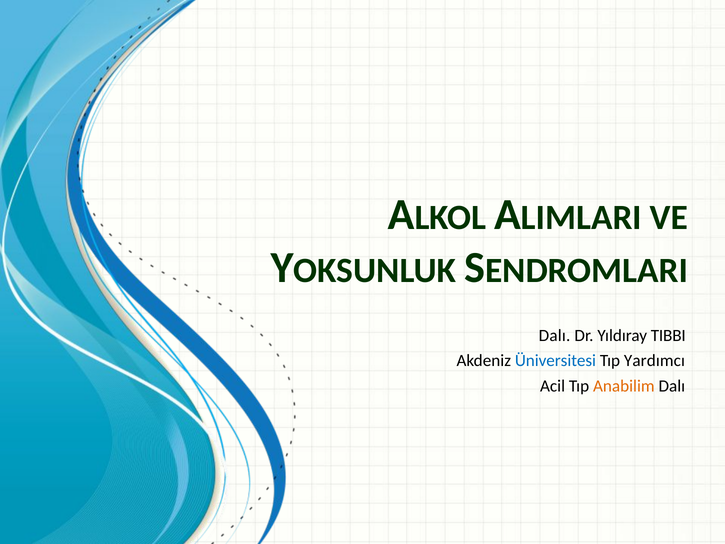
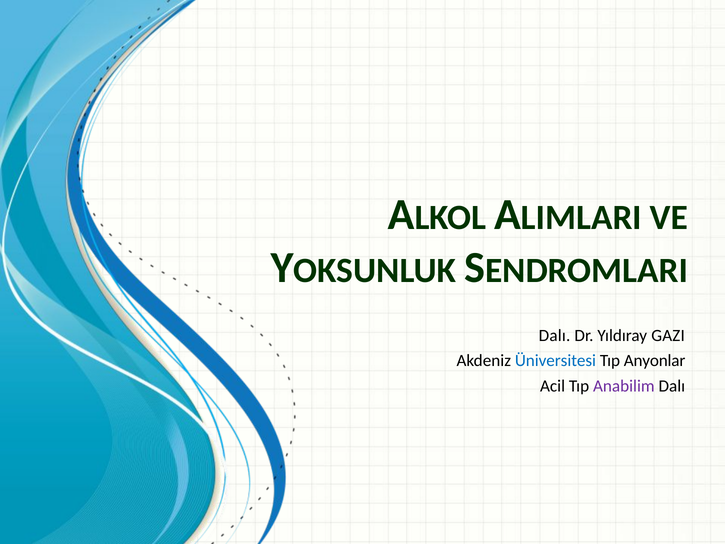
TIBBI: TIBBI -> GAZI (668, 335)
Yardımcı: Yardımcı -> Anyonlar (655, 361)
Anabilim colour: orange -> purple (624, 386)
